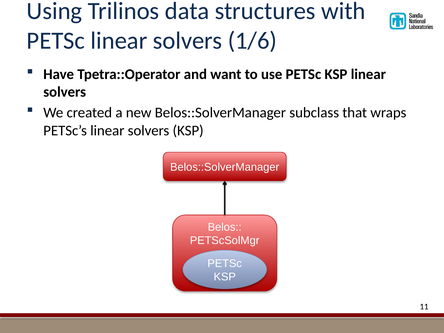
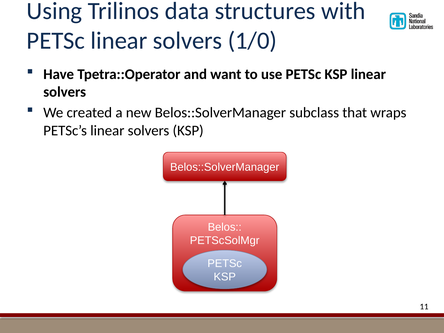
1/6: 1/6 -> 1/0 (252, 41)
